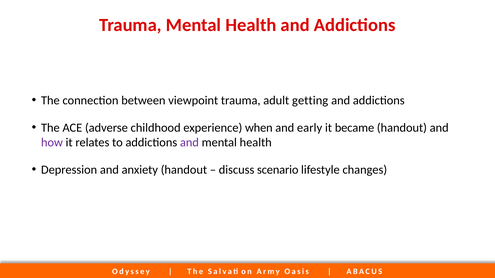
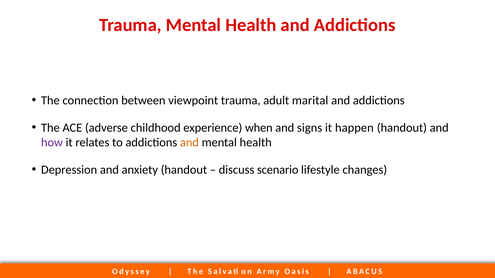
getting: getting -> marital (310, 101)
early: early -> signs (310, 128)
became: became -> happen (354, 128)
and colour: purple -> orange (189, 143)
